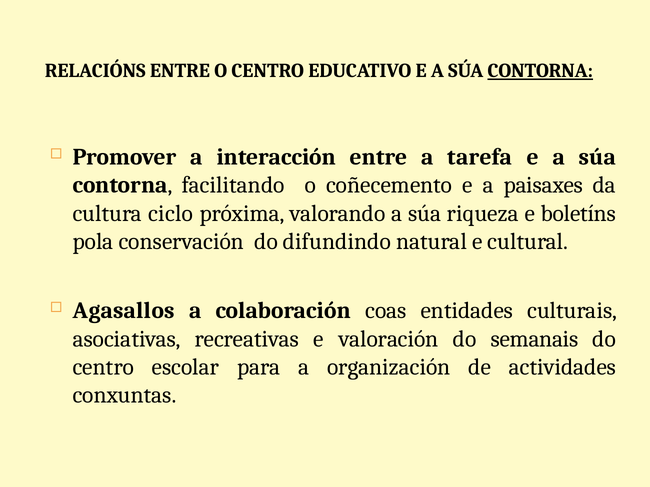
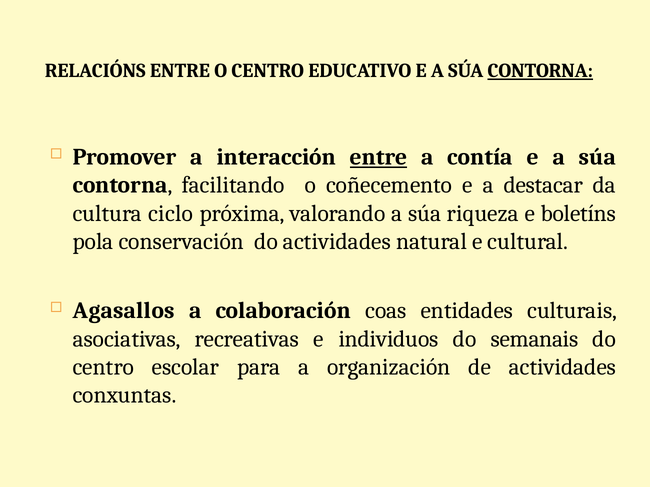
entre underline: none -> present (379, 157)
tarefa: tarefa -> contía (480, 157)
paisaxes: paisaxes -> destacar (543, 185)
do difundindo: difundindo -> actividades (337, 242)
valoración: valoración -> individuos (388, 339)
